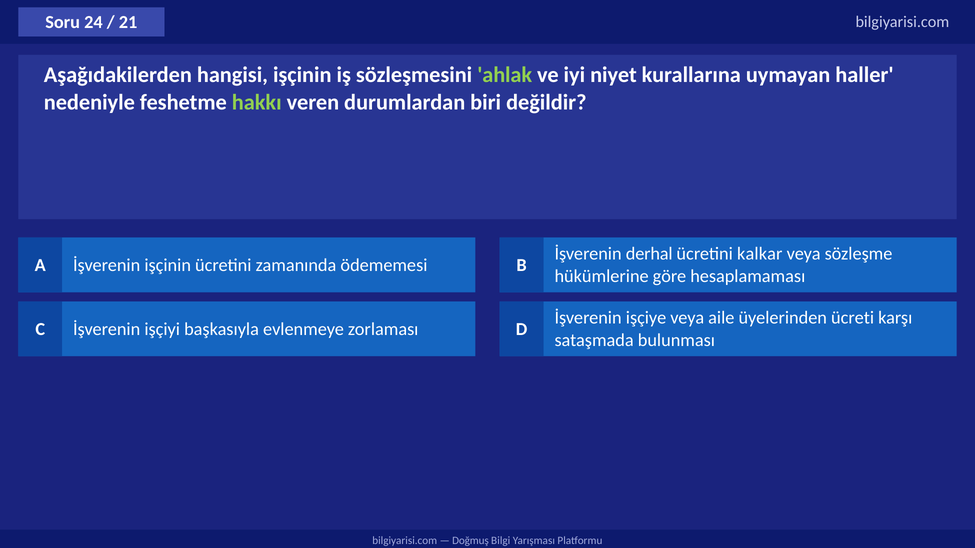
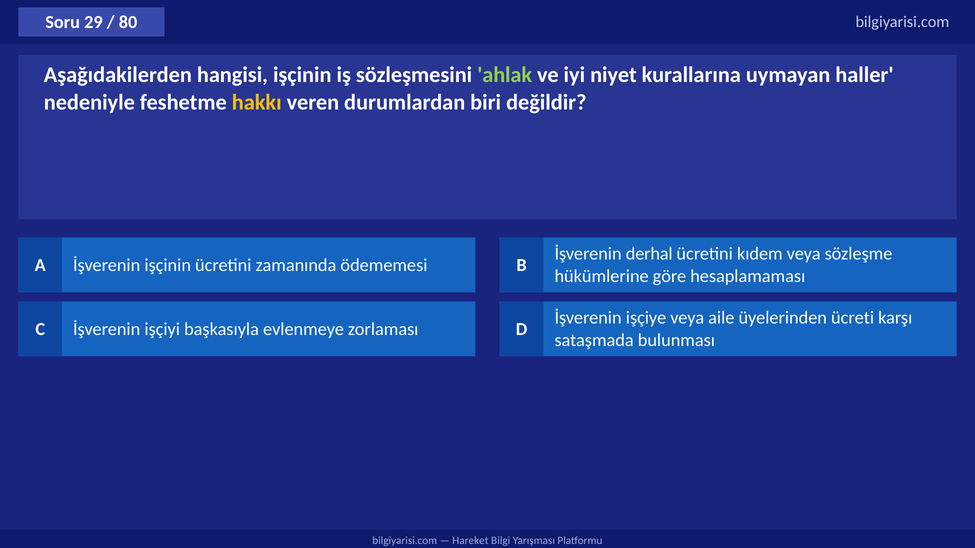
24: 24 -> 29 (93, 22)
21: 21 -> 80 (128, 22)
hakkı colour: light green -> yellow (257, 102)
kalkar: kalkar -> kıdem (760, 254)
Doğmuş: Doğmuş -> Hareket (470, 541)
